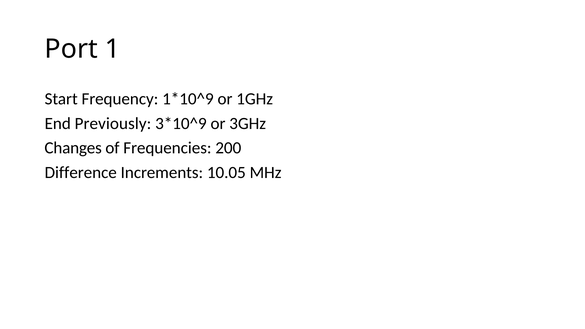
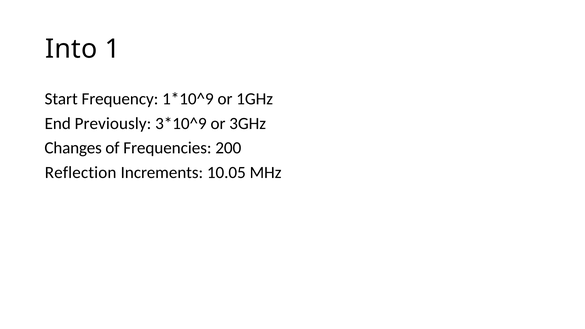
Port: Port -> Into (71, 49)
Difference: Difference -> Reflection (81, 172)
